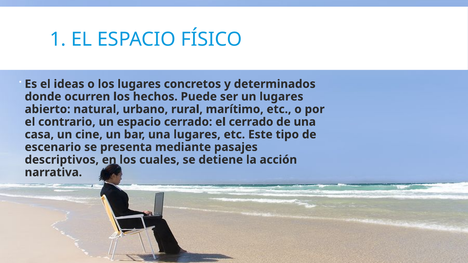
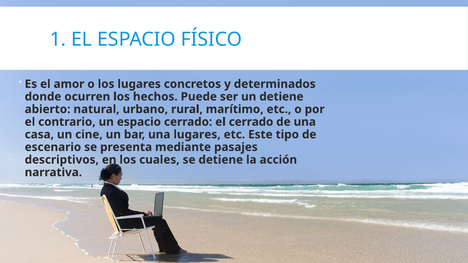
ideas: ideas -> amor (69, 84)
un lugares: lugares -> detiene (281, 97)
